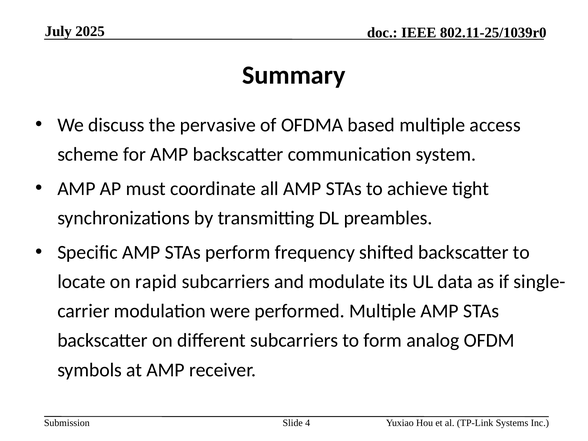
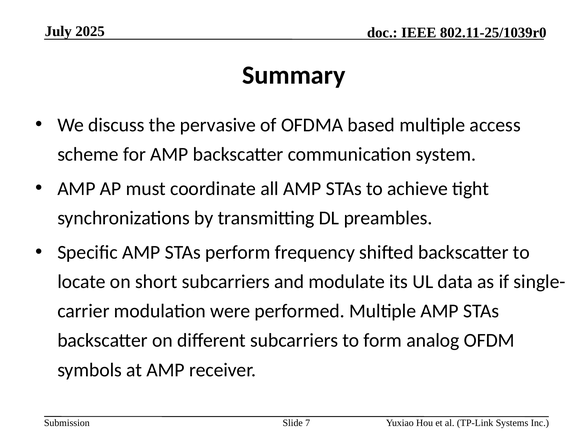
rapid: rapid -> short (156, 282)
4: 4 -> 7 (308, 423)
